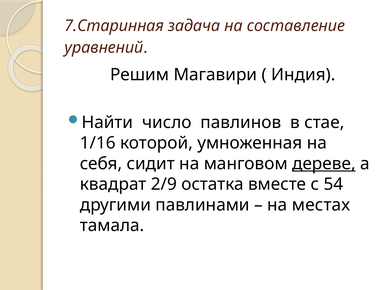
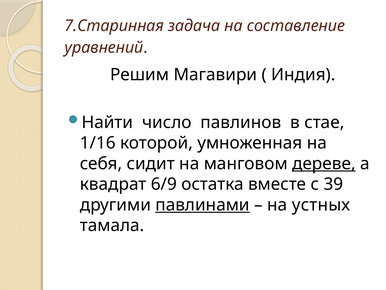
2/9: 2/9 -> 6/9 (164, 184)
54: 54 -> 39 (333, 184)
павлинами underline: none -> present (203, 205)
местах: местах -> устных (321, 205)
